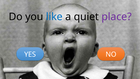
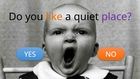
like colour: blue -> orange (54, 17)
